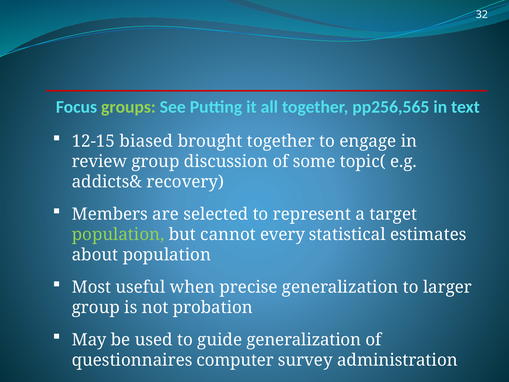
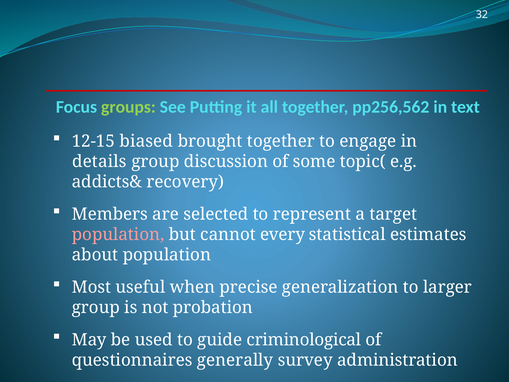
pp256,565: pp256,565 -> pp256,562 (391, 107)
review: review -> details (99, 161)
population colour: light green -> pink (118, 234)
guide generalization: generalization -> criminological (304, 340)
computer: computer -> generally (235, 360)
